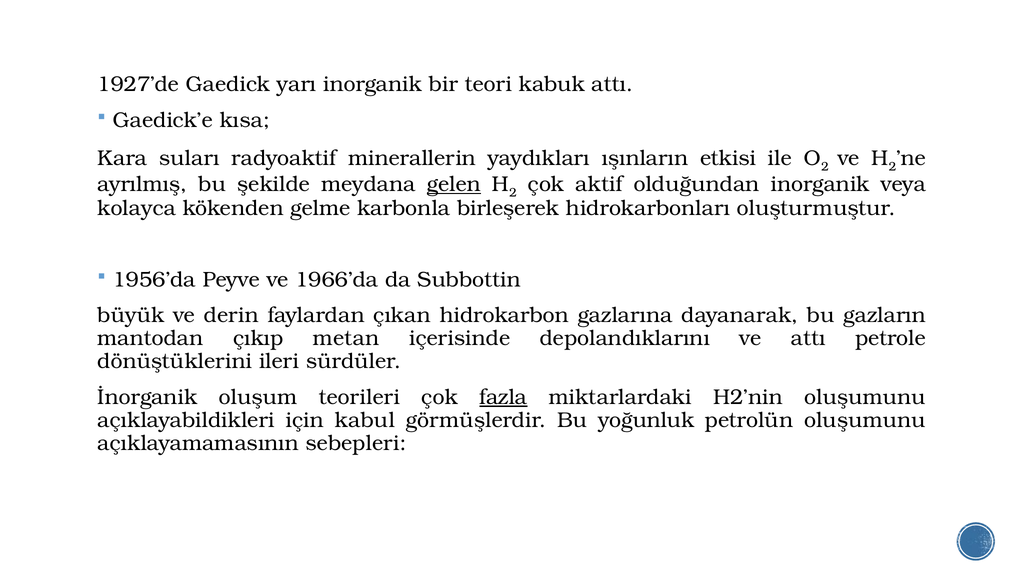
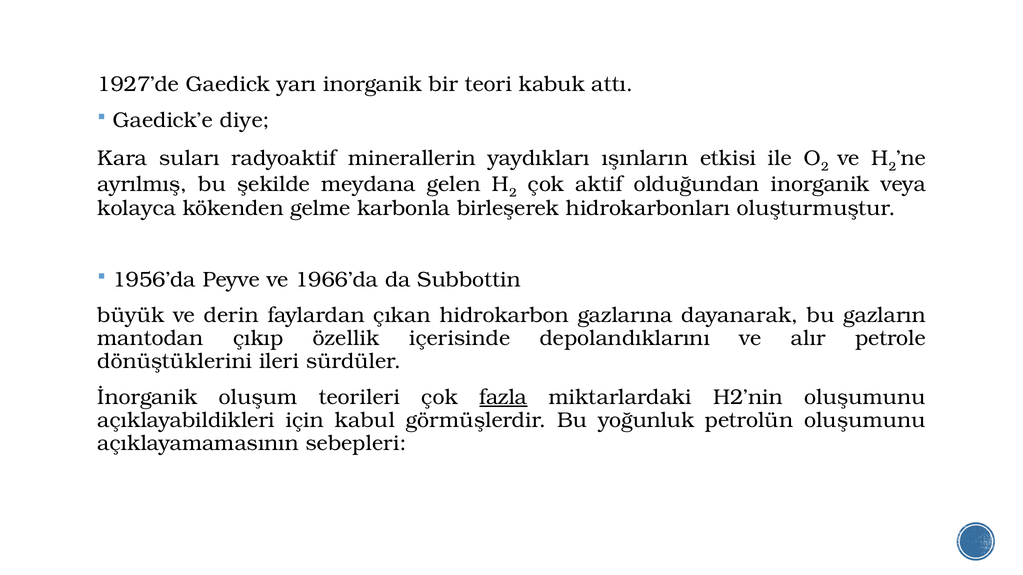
kısa: kısa -> diye (245, 120)
gelen underline: present -> none (454, 185)
metan: metan -> özellik (346, 339)
ve attı: attı -> alır (808, 339)
